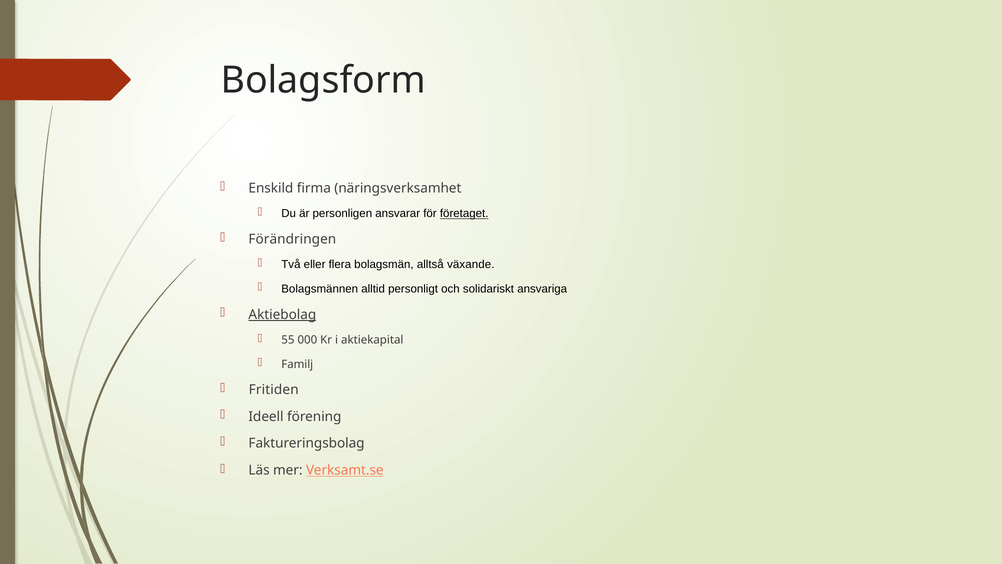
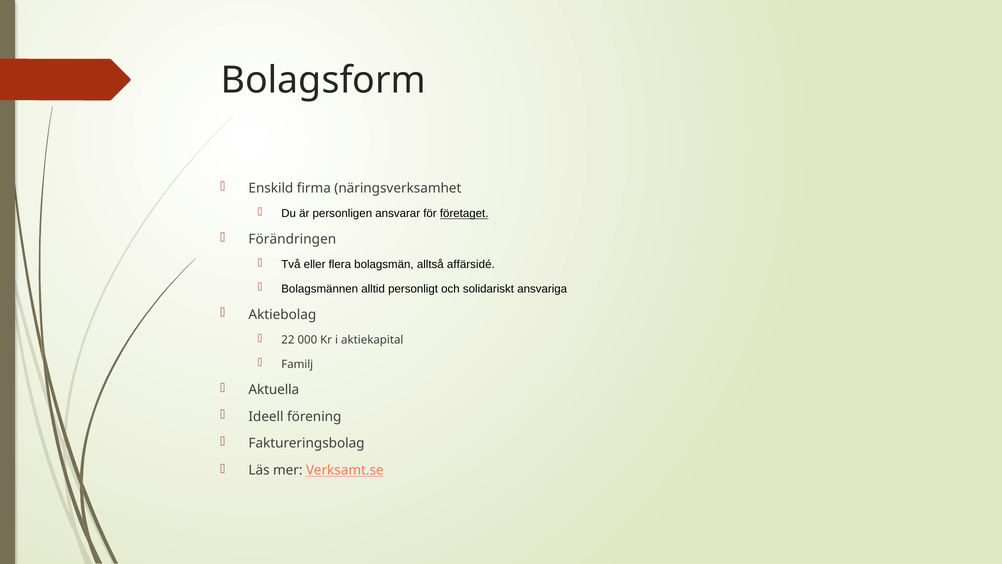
växande: växande -> affärsidé (471, 265)
Aktiebolag underline: present -> none (282, 314)
55: 55 -> 22 (288, 340)
Fritiden: Fritiden -> Aktuella (274, 390)
